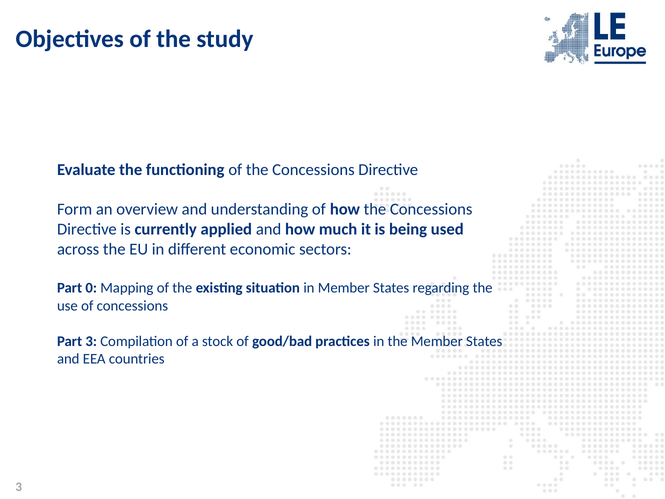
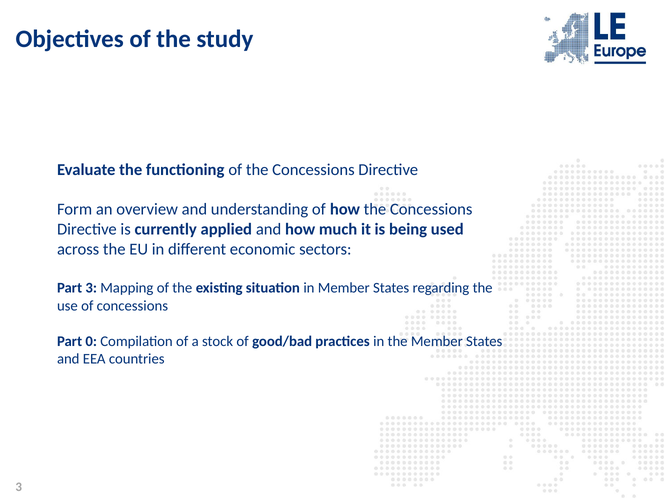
Part 0: 0 -> 3 (91, 288)
Part 3: 3 -> 0 (91, 341)
